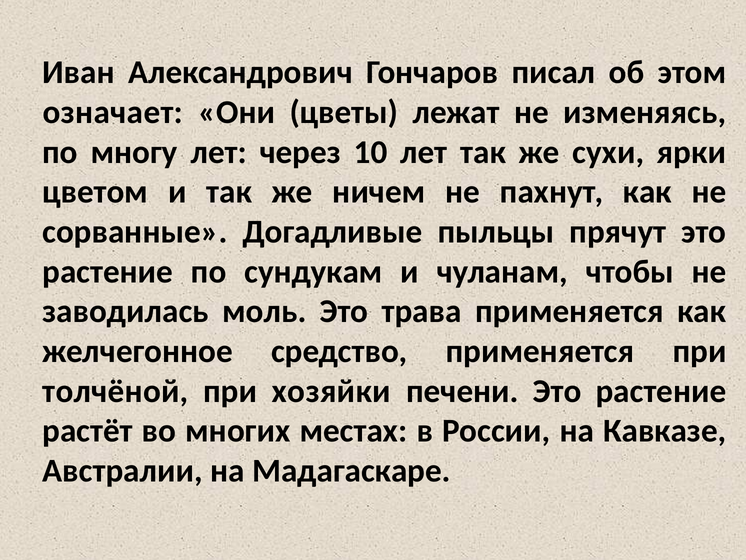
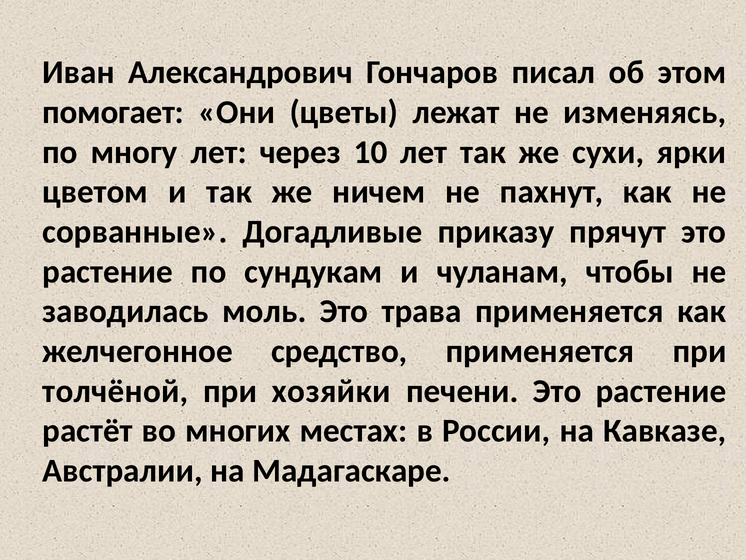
означает: означает -> помогает (113, 112)
пыльцы: пыльцы -> приказу (496, 232)
